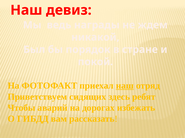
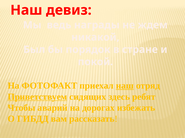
Приветствуем underline: none -> present (37, 97)
